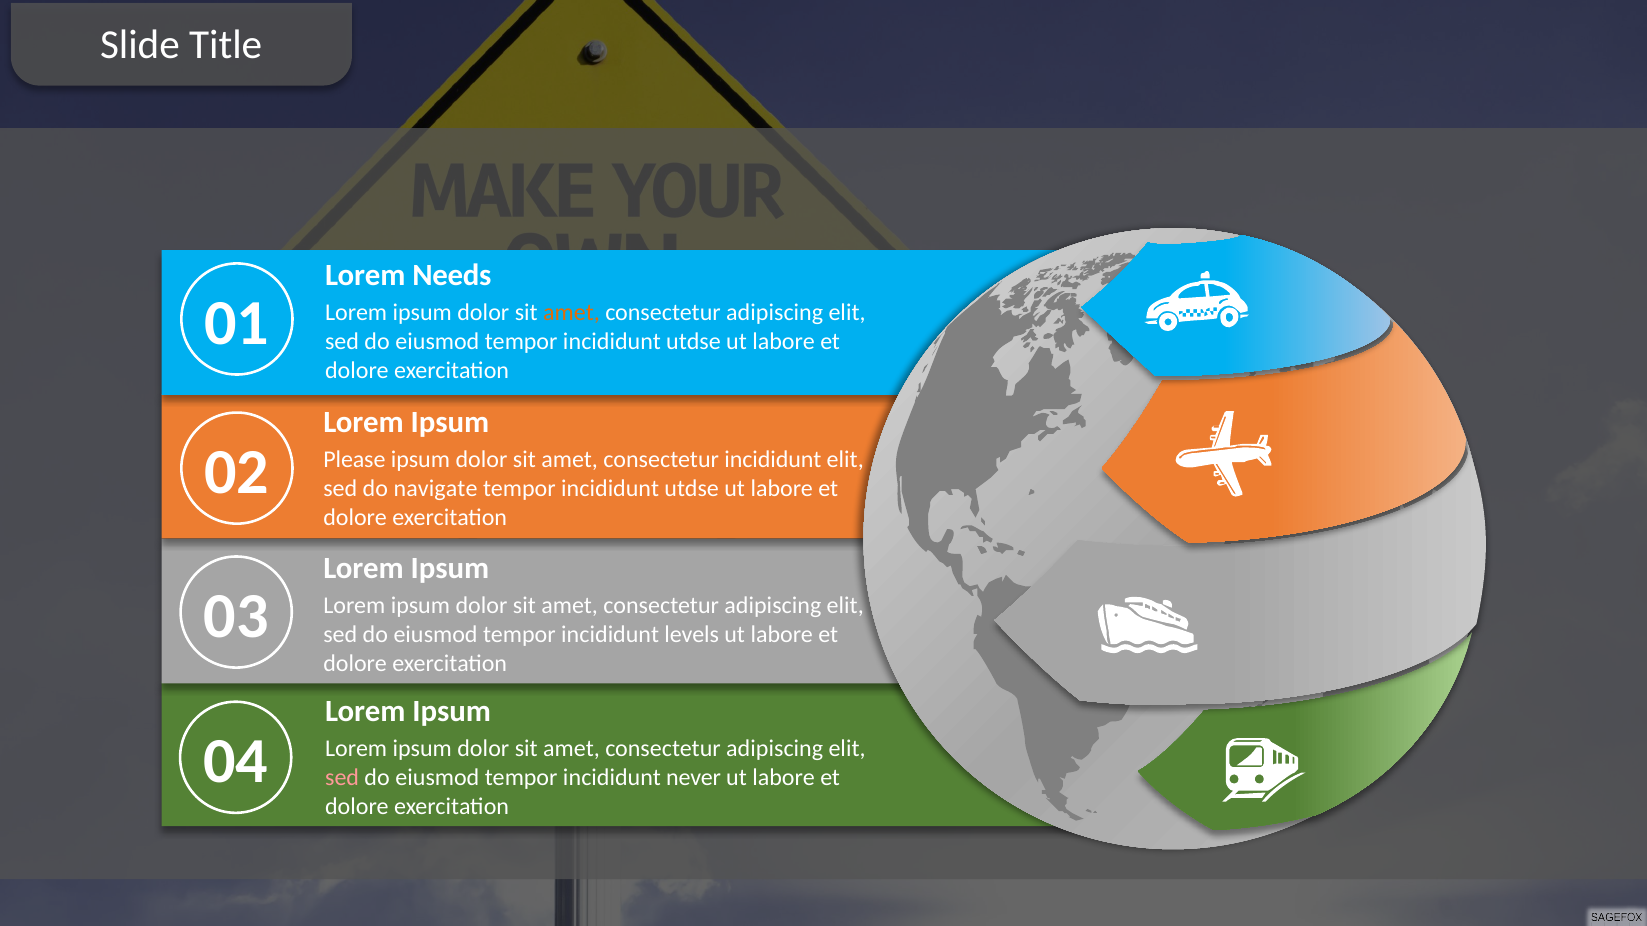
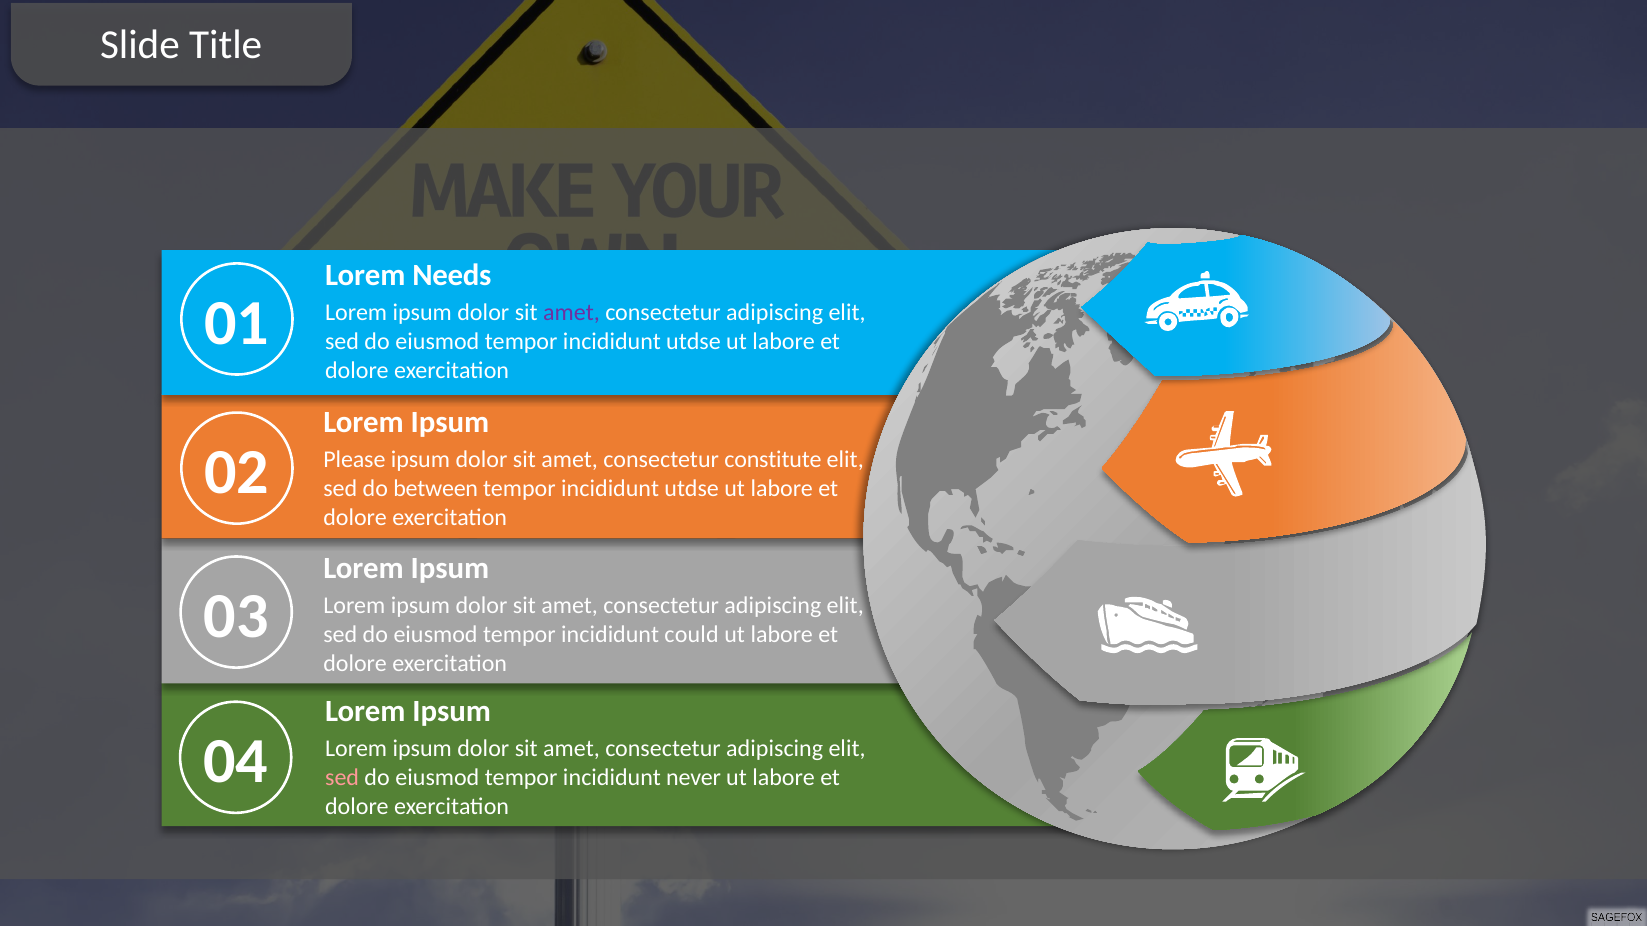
amet colour: orange -> purple (571, 313)
consectetur incididunt: incididunt -> constitute (773, 460)
navigate: navigate -> between (436, 489)
levels: levels -> could (692, 635)
